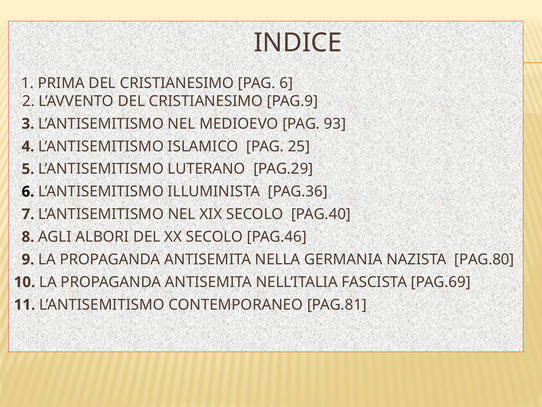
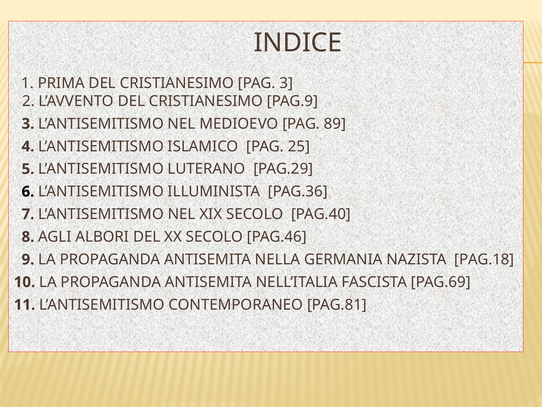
PAG 6: 6 -> 3 (286, 83)
93: 93 -> 89 (335, 124)
PAG.80: PAG.80 -> PAG.18 (484, 259)
